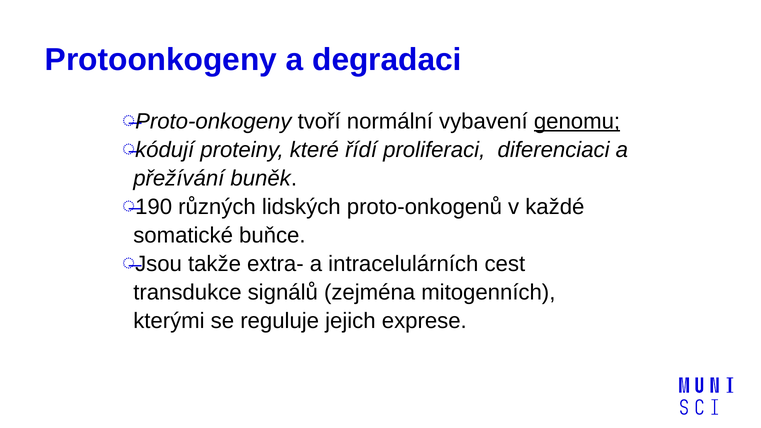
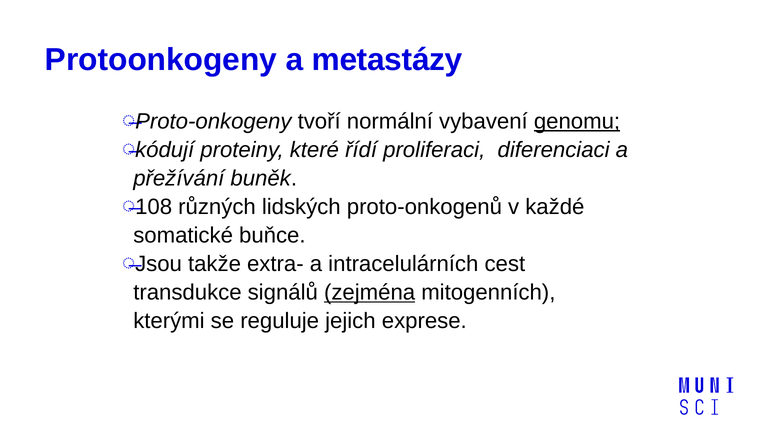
degradaci: degradaci -> metastázy (387, 60)
190: 190 -> 108 (154, 207)
zejména underline: none -> present (370, 292)
